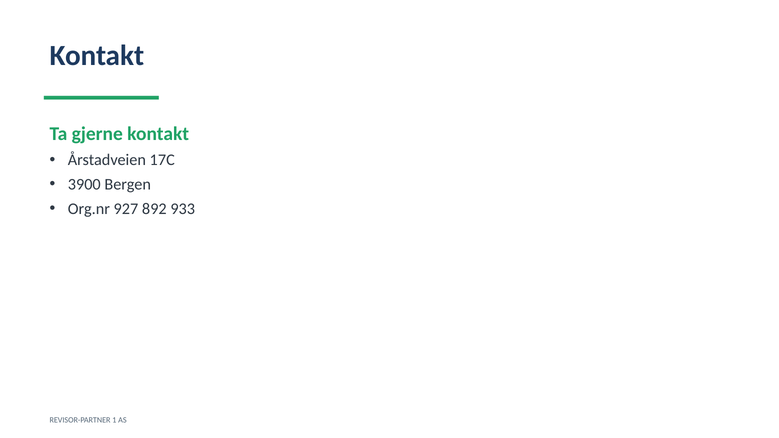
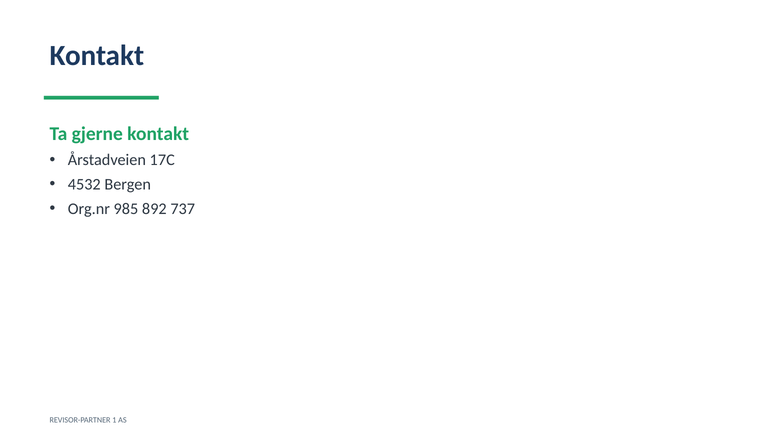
3900: 3900 -> 4532 (84, 185)
927: 927 -> 985 (126, 209)
933: 933 -> 737 (183, 209)
